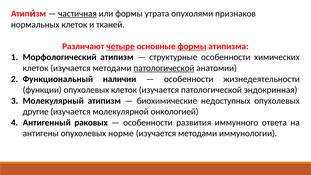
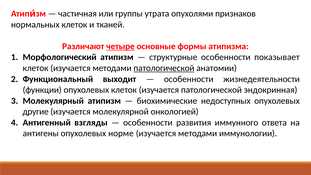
частичная underline: present -> none (78, 14)
или формы: формы -> группы (129, 14)
формы underline: present -> none (192, 46)
химических: химических -> показывает (277, 57)
наличии: наличии -> выходит (120, 79)
раковых: раковых -> взгляды (91, 123)
